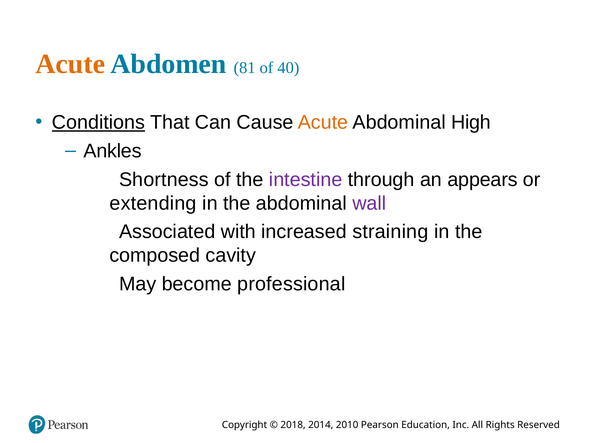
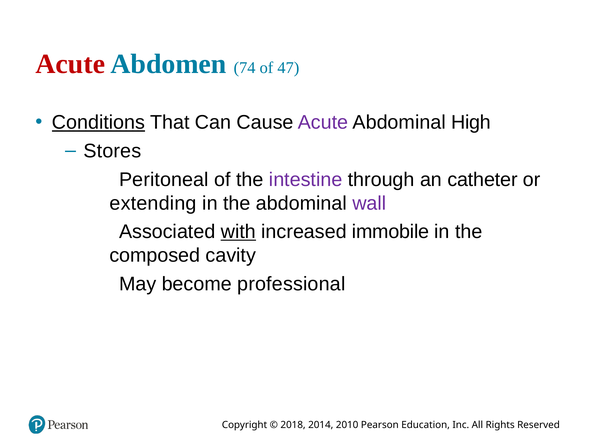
Acute colour: orange -> red (70, 64)
81: 81 -> 74 (245, 68)
40: 40 -> 47 (288, 68)
Acute colour: orange -> purple (323, 123)
Ankles: Ankles -> Stores (112, 151)
Shortness: Shortness -> Peritoneal (164, 180)
appears: appears -> catheter (483, 180)
with underline: none -> present (238, 232)
straining: straining -> immobile (391, 232)
